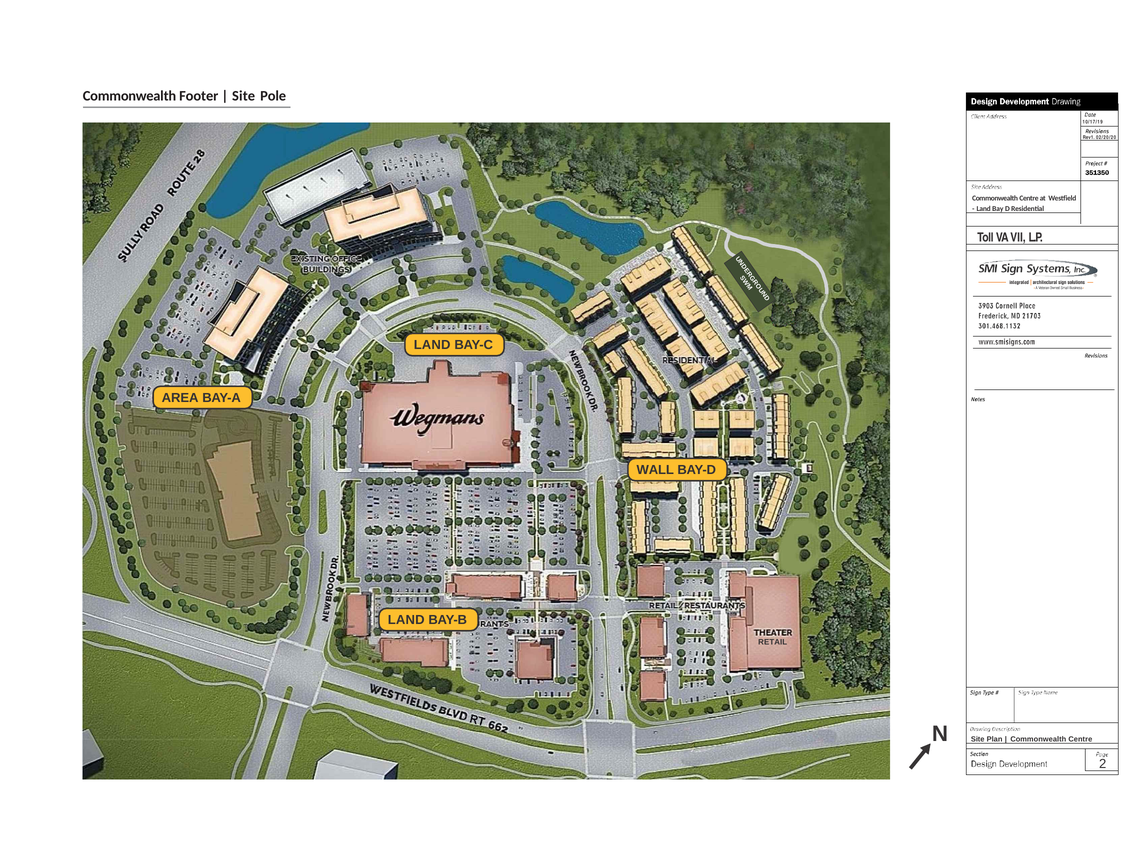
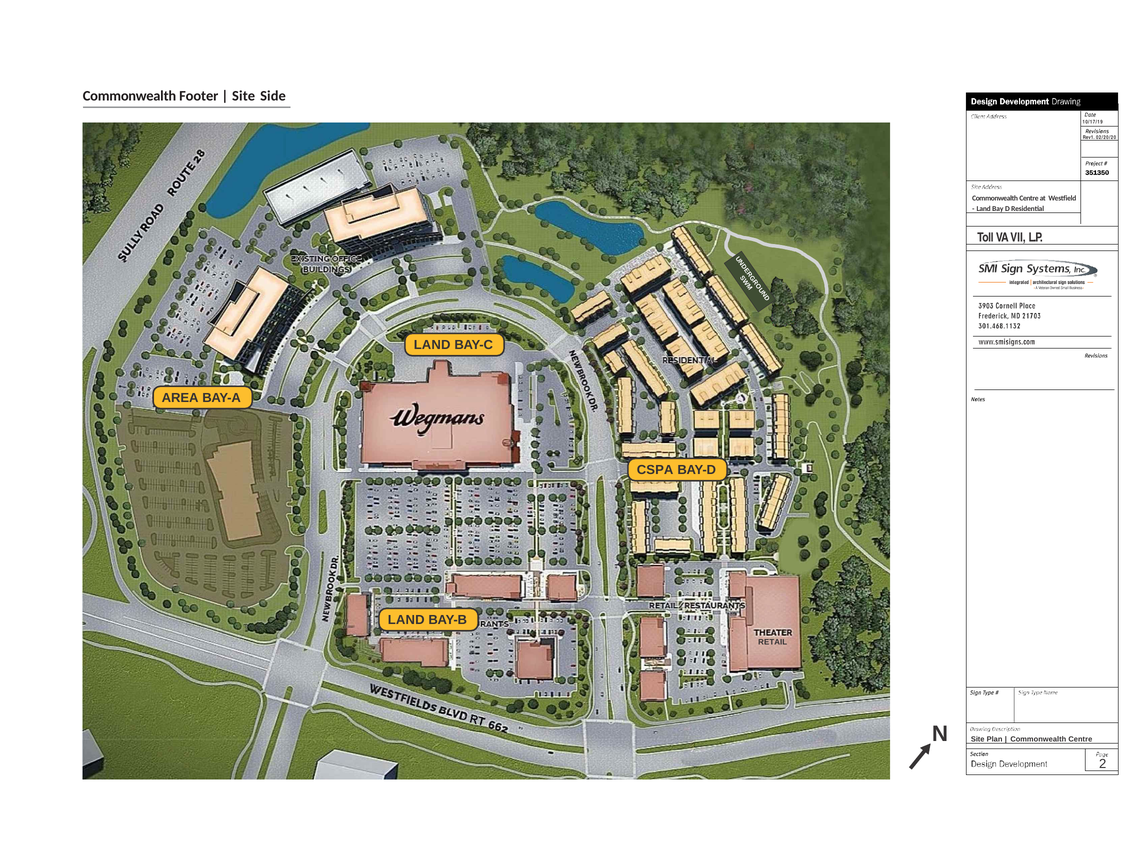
Pole: Pole -> Side (273, 96)
WALL: WALL -> CSPA (655, 470)
